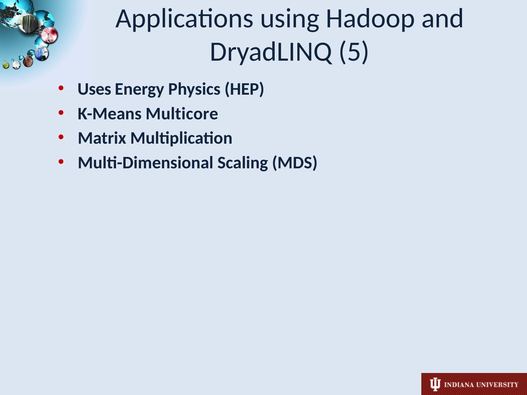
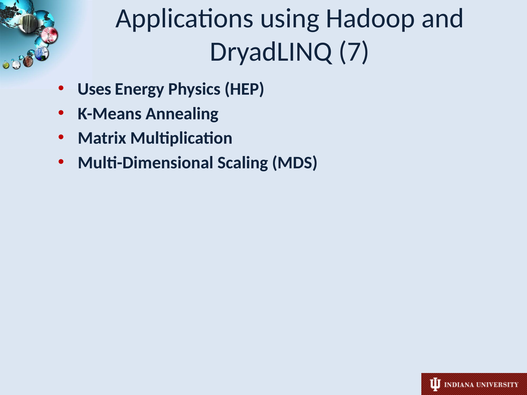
5: 5 -> 7 (354, 52)
Multicore: Multicore -> Annealing (182, 114)
